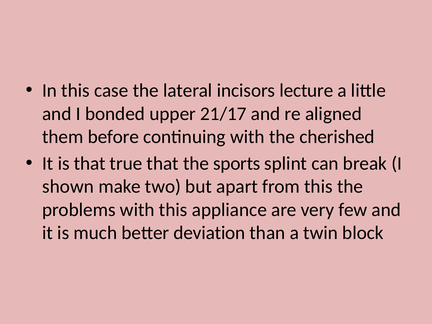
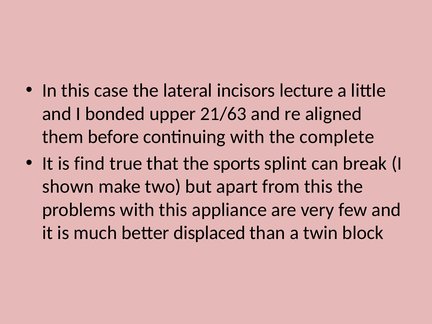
21/17: 21/17 -> 21/63 (223, 114)
cherished: cherished -> complete (337, 137)
is that: that -> find (89, 164)
deviation: deviation -> displaced (210, 233)
